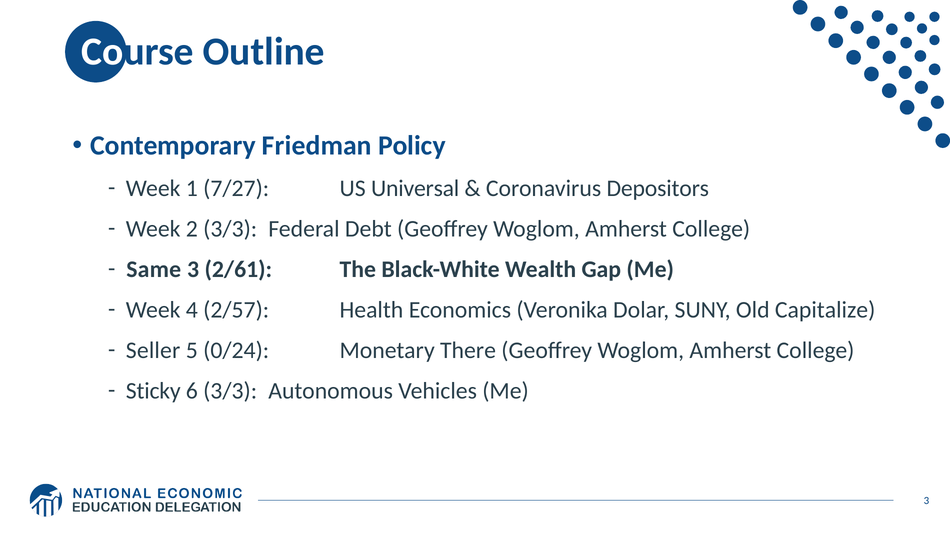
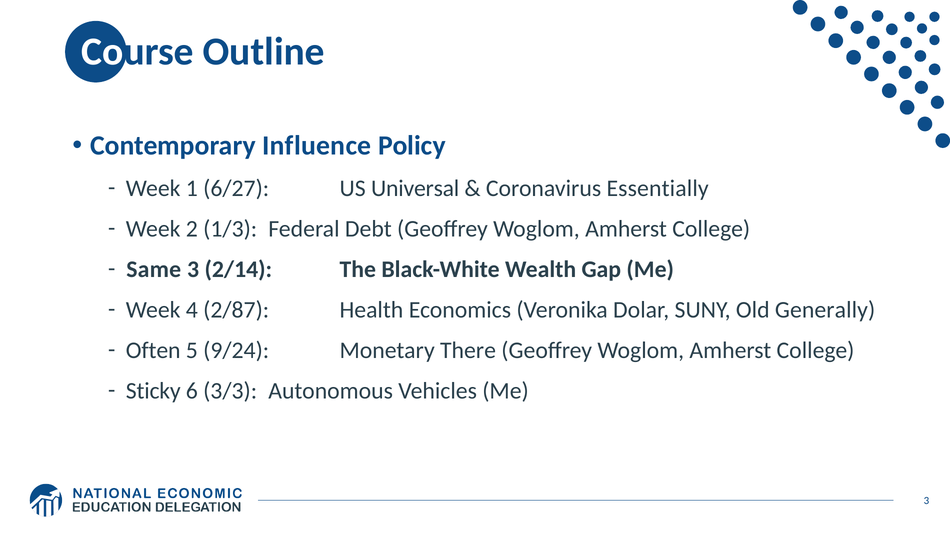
Friedman: Friedman -> Influence (317, 146)
7/27: 7/27 -> 6/27 (236, 188)
Depositors: Depositors -> Essentially (658, 188)
2 3/3: 3/3 -> 1/3 (230, 229)
2/61: 2/61 -> 2/14 (238, 269)
2/57: 2/57 -> 2/87 (236, 310)
Capitalize: Capitalize -> Generally (825, 310)
Seller: Seller -> Often (153, 350)
0/24: 0/24 -> 9/24 (236, 350)
